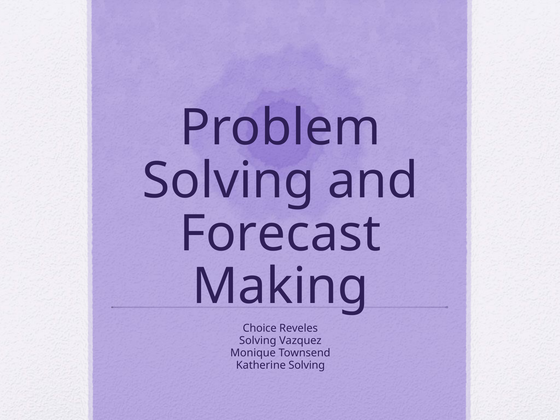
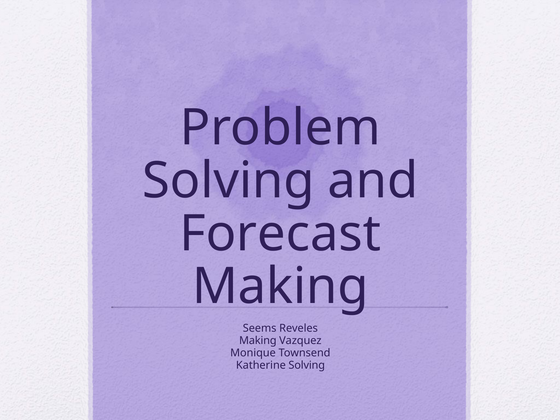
Choice: Choice -> Seems (260, 328)
Solving: Solving -> Making (258, 341)
